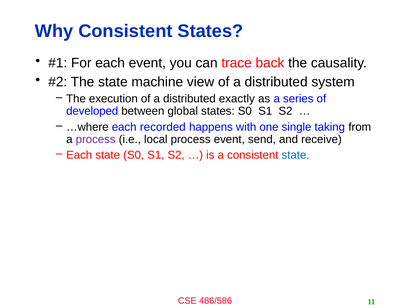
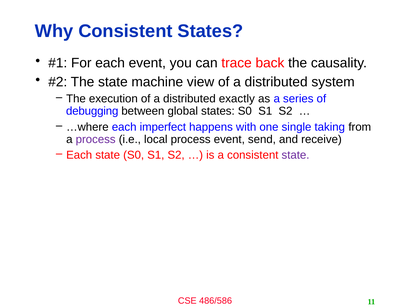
developed: developed -> debugging (92, 111)
recorded: recorded -> imperfect (163, 127)
state colour: blue -> purple (296, 155)
